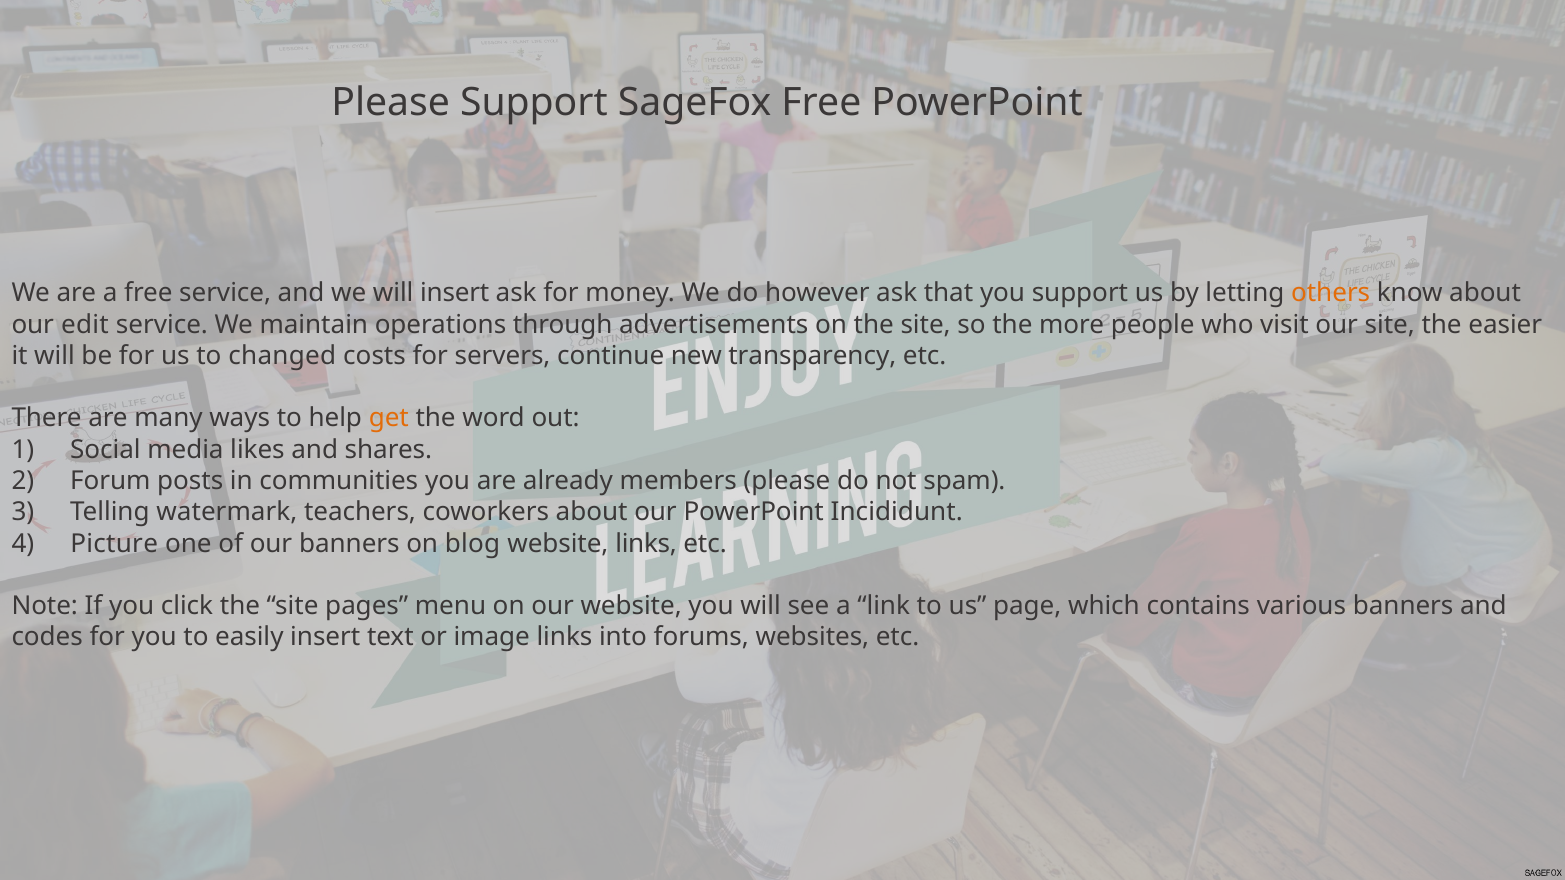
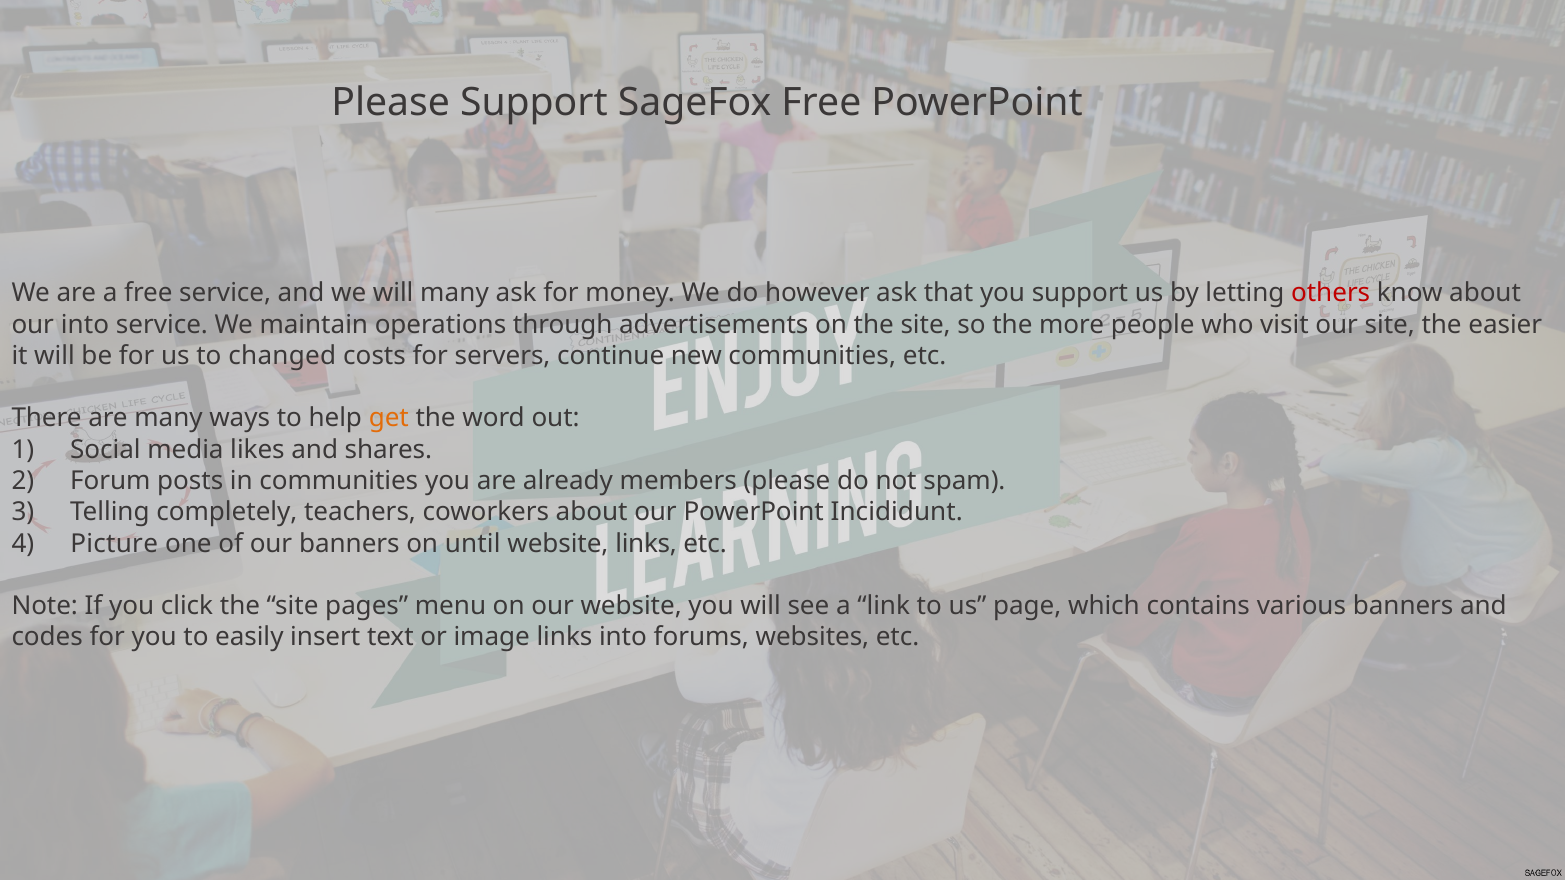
will insert: insert -> many (455, 293)
others colour: orange -> red (1331, 293)
our edit: edit -> into (85, 325)
new transparency: transparency -> communities (812, 356)
watermark: watermark -> completely (227, 512)
blog: blog -> until (473, 544)
